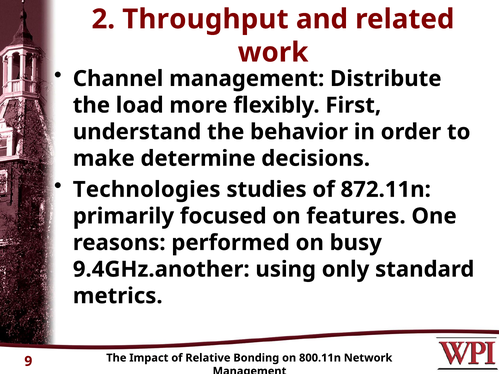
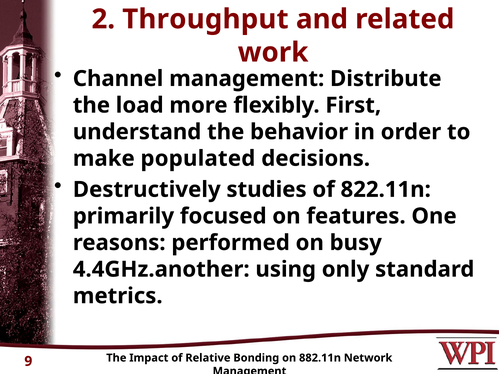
determine: determine -> populated (198, 159)
Technologies: Technologies -> Destructively (147, 190)
872.11n: 872.11n -> 822.11n (386, 190)
9.4GHz.another: 9.4GHz.another -> 4.4GHz.another (161, 270)
800.11n: 800.11n -> 882.11n (320, 358)
